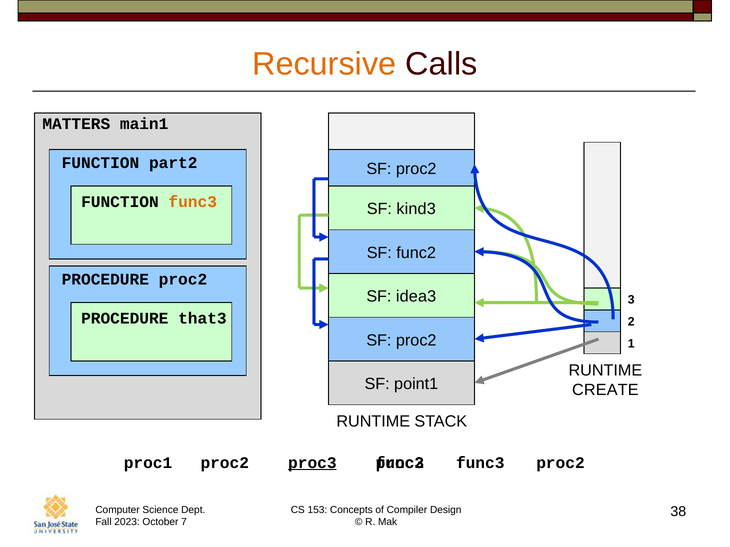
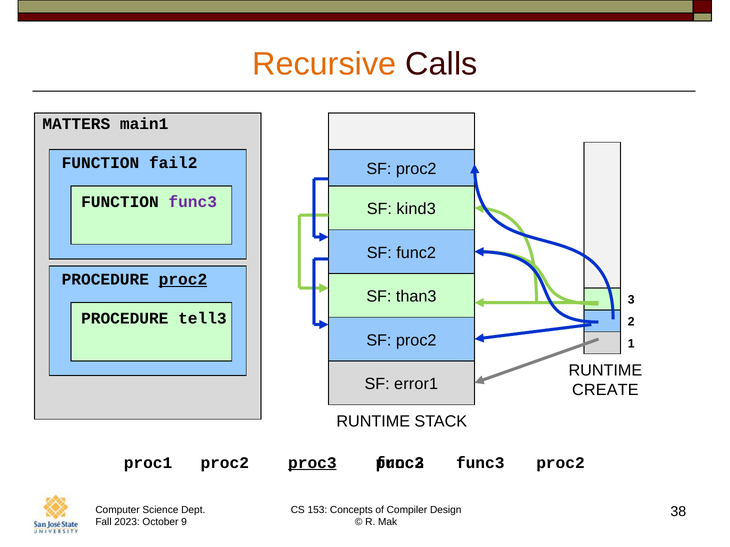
part2: part2 -> fail2 (173, 163)
func3 colour: orange -> purple (193, 202)
proc2 underline: none -> present (183, 280)
idea3: idea3 -> than3 (416, 297)
that3: that3 -> tell3 (202, 319)
point1: point1 -> error1 (416, 384)
7: 7 -> 9 (184, 523)
